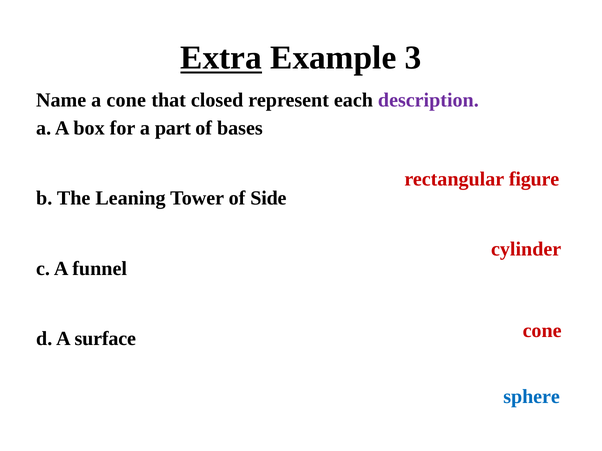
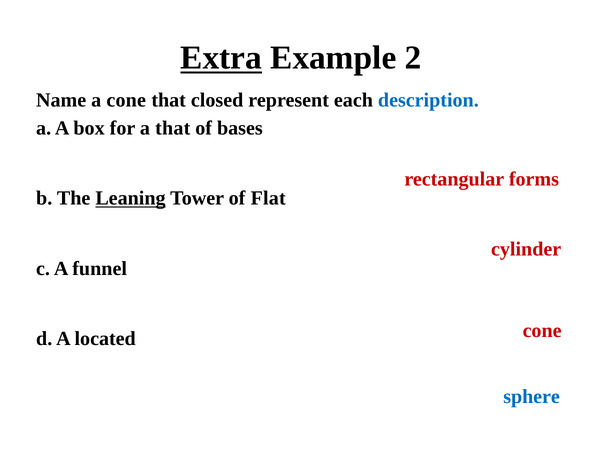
3: 3 -> 2 (413, 58)
description colour: purple -> blue (428, 100)
a part: part -> that (173, 128)
figure: figure -> forms (534, 179)
Leaning underline: none -> present (130, 199)
Side: Side -> Flat (268, 199)
surface: surface -> located (105, 339)
